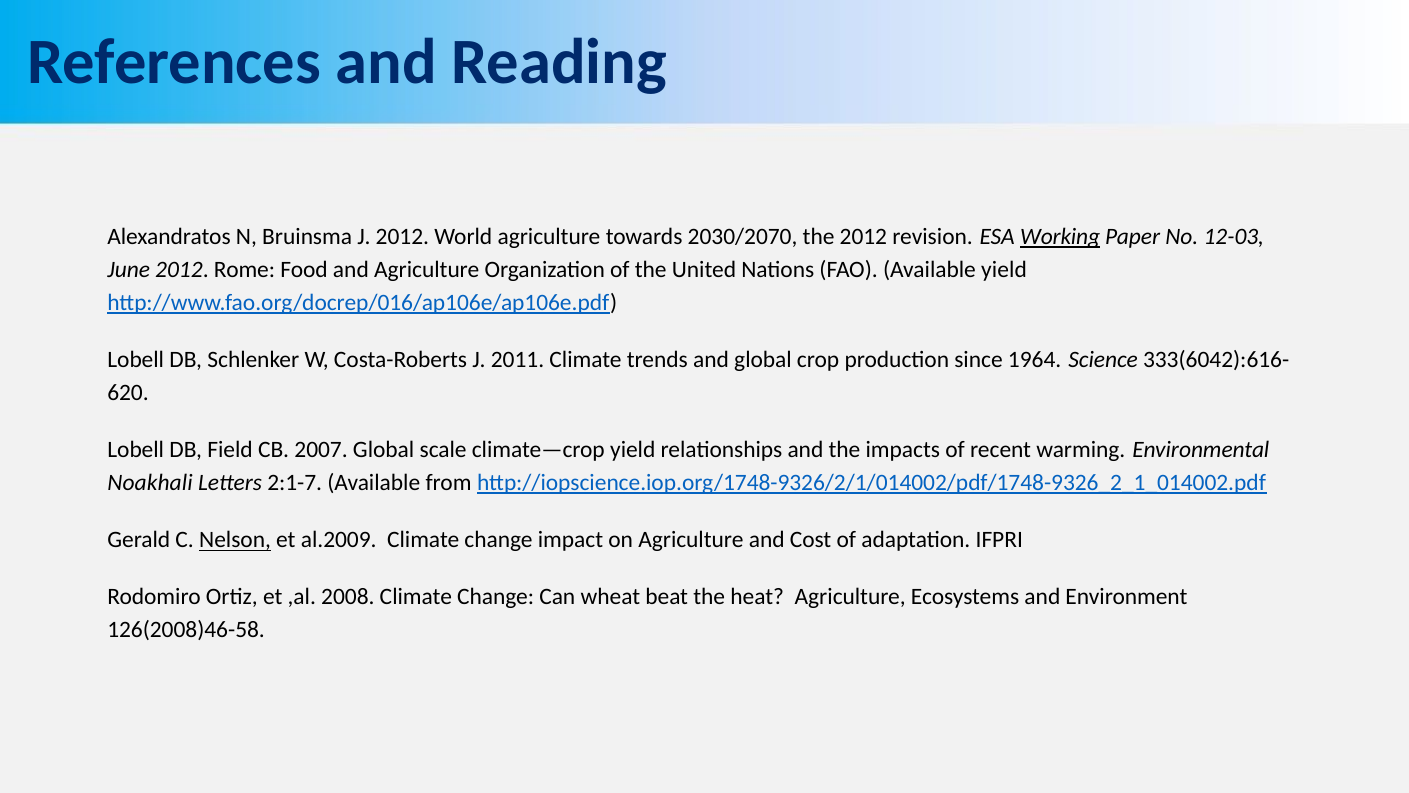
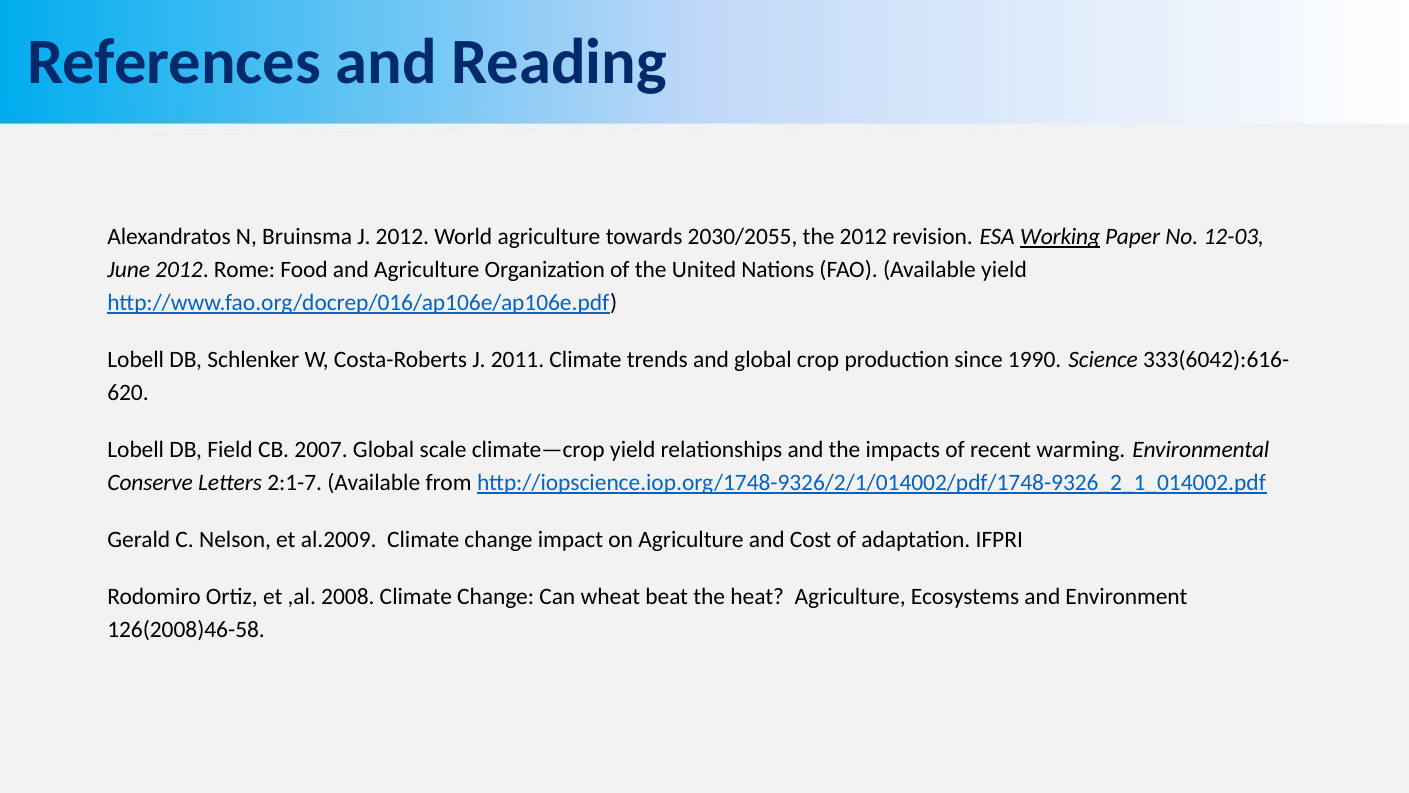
2030/2070: 2030/2070 -> 2030/2055 (743, 237)
1964: 1964 -> 1990 (1035, 360)
Noakhali: Noakhali -> Conserve (150, 483)
Nelson underline: present -> none (235, 540)
